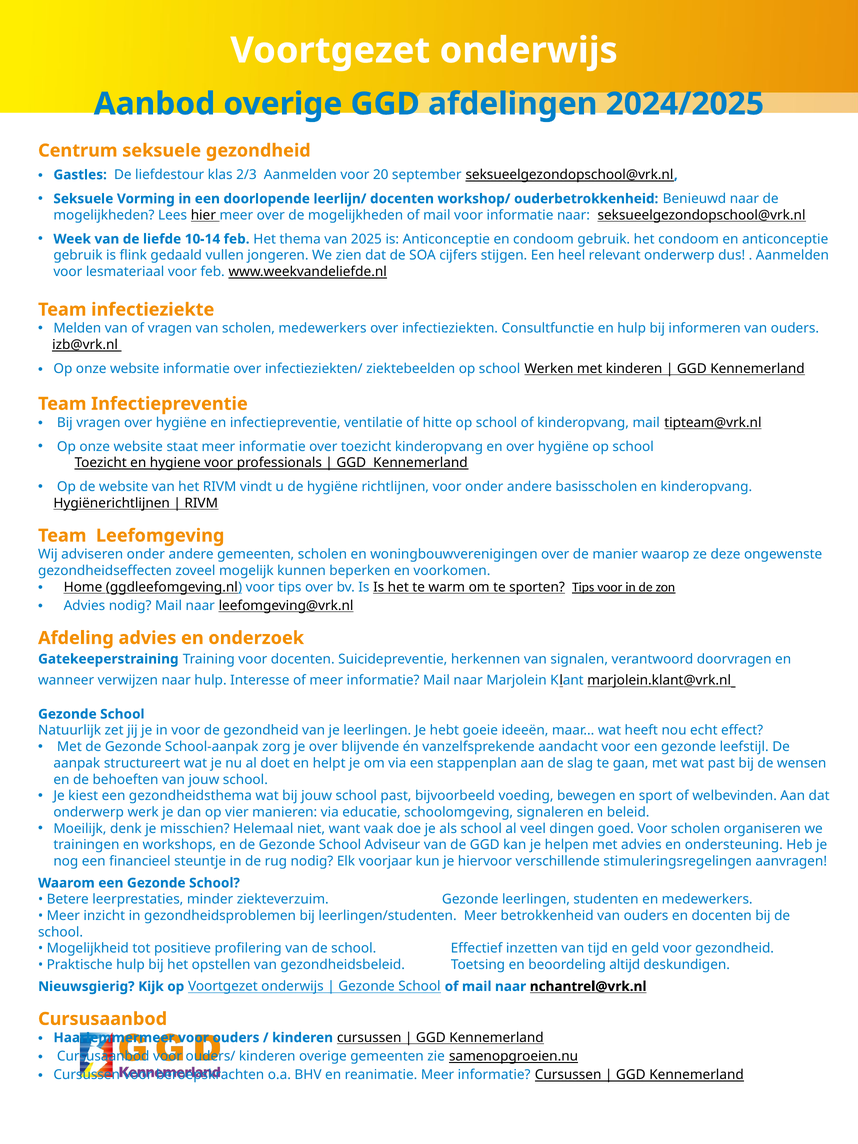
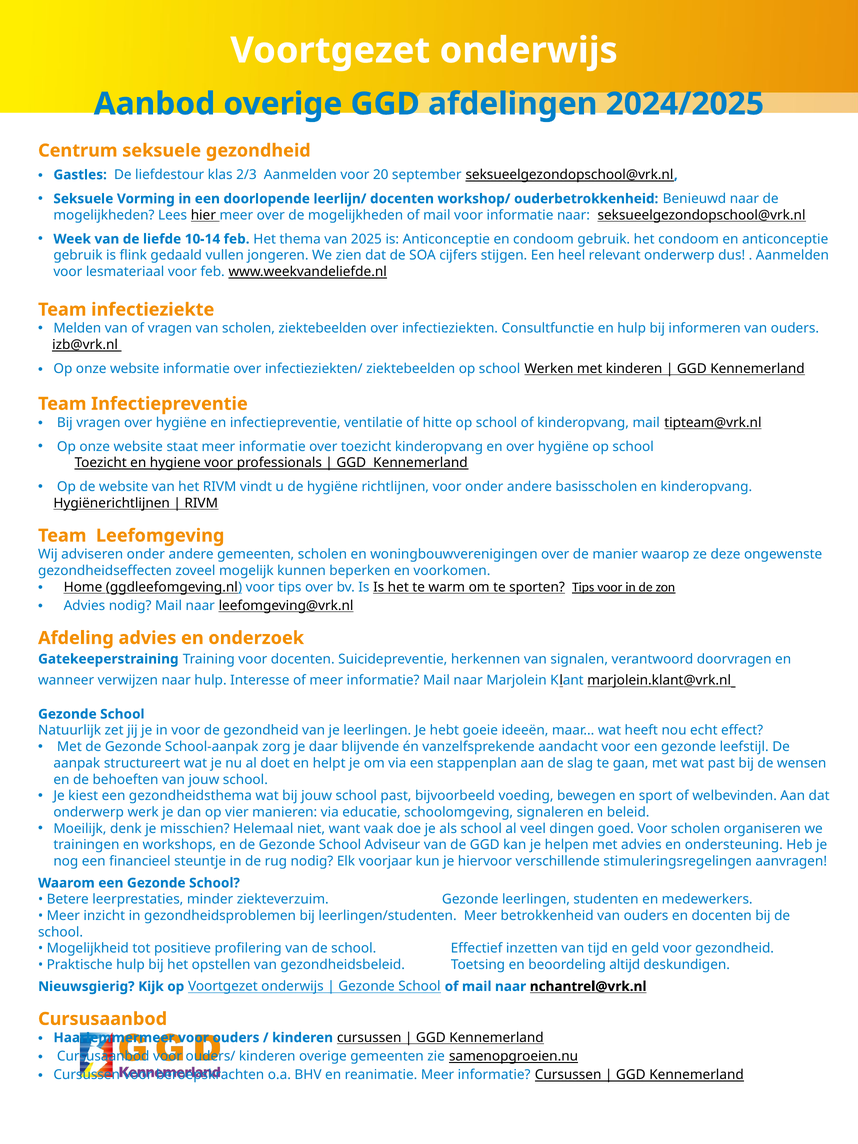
scholen medewerkers: medewerkers -> ziektebeelden (323, 328)
je over: over -> daar (323, 747)
